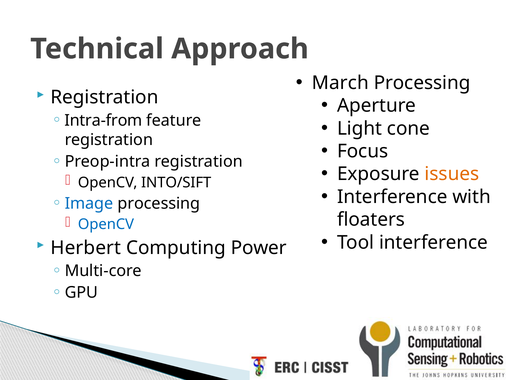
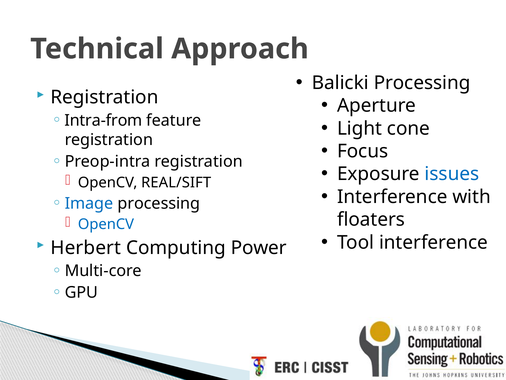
March: March -> Balicki (340, 83)
issues colour: orange -> blue (452, 174)
INTO/SIFT: INTO/SIFT -> REAL/SIFT (176, 182)
